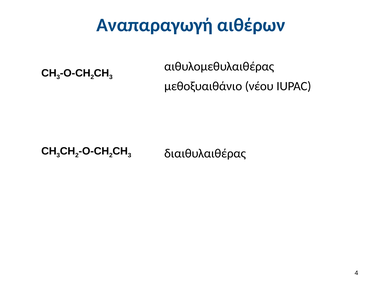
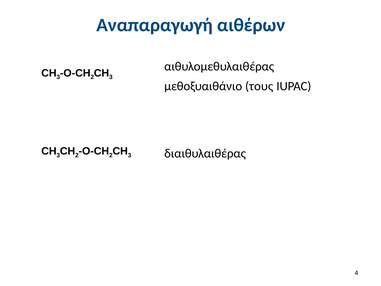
νέου: νέου -> τους (259, 86)
